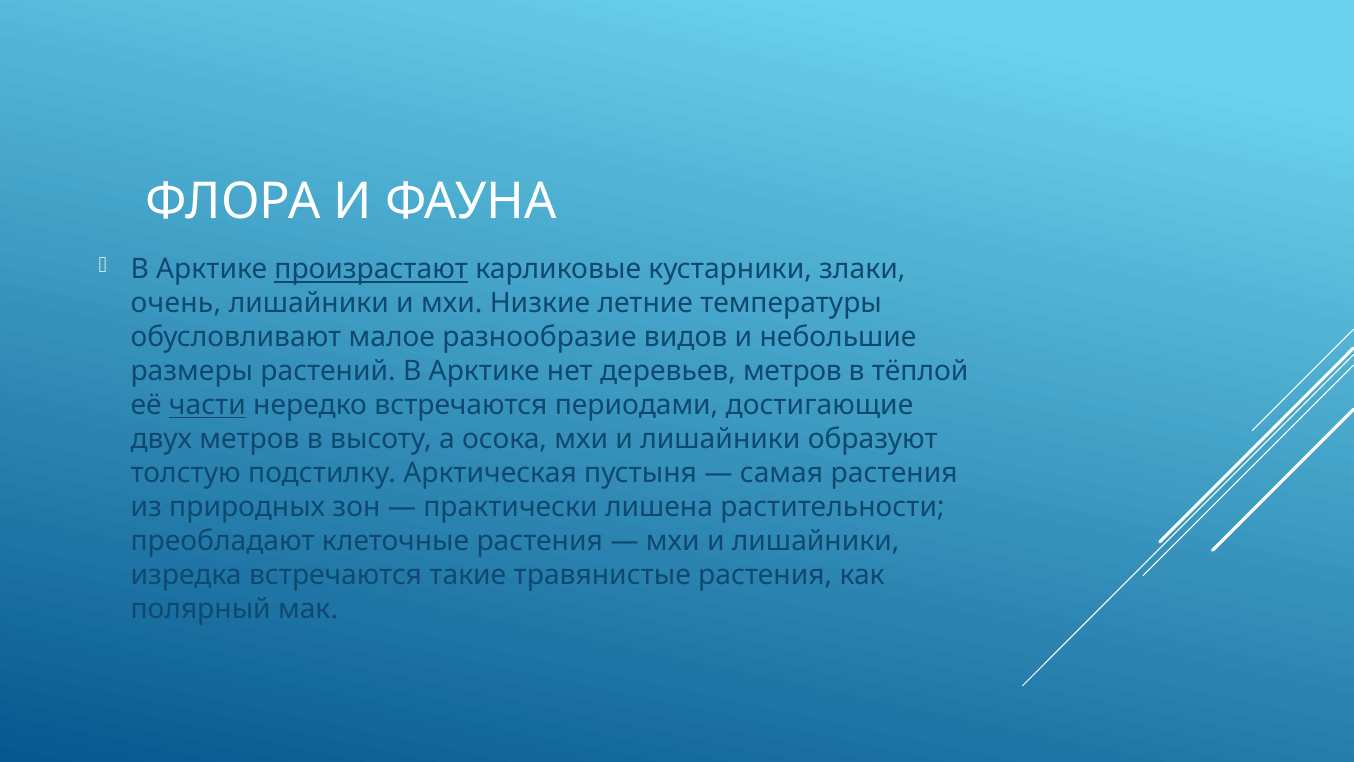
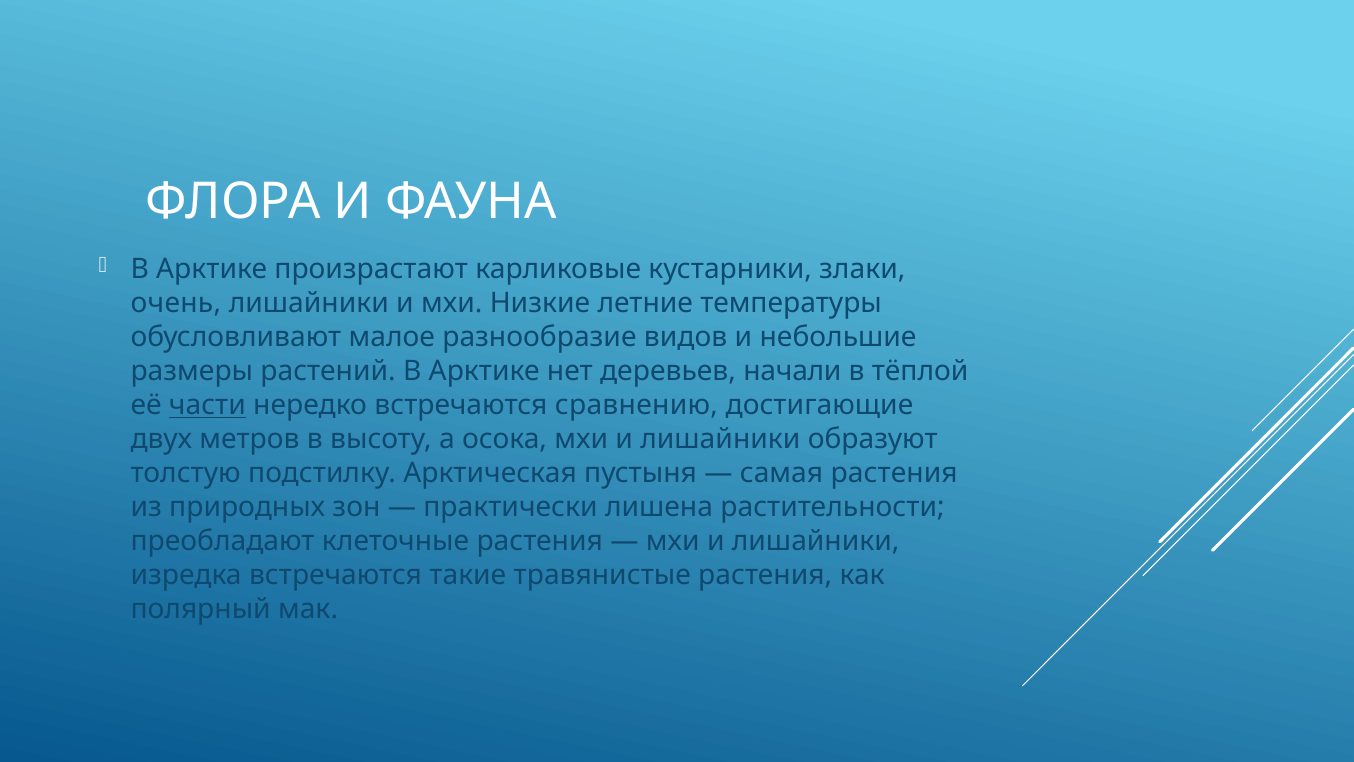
произрастают underline: present -> none (371, 269)
деревьев метров: метров -> начали (792, 371)
периодами: периодами -> сравнению (636, 405)
